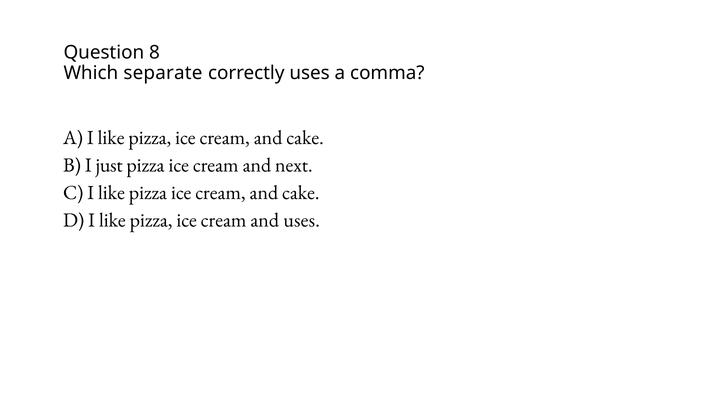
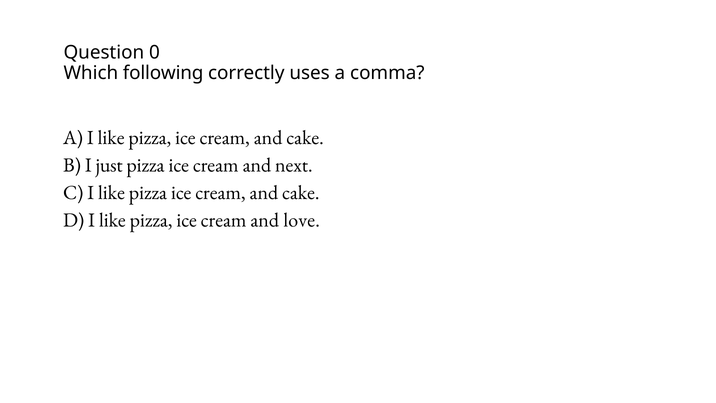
8: 8 -> 0 (154, 53)
separate: separate -> following (163, 73)
and uses: uses -> love (302, 220)
